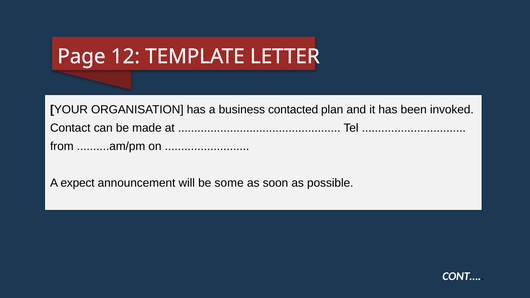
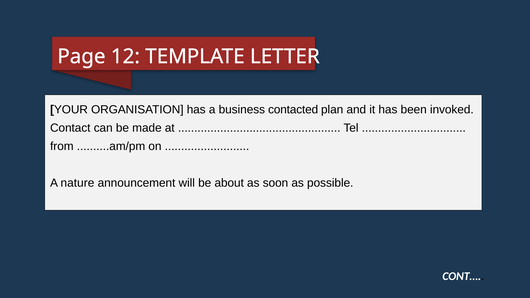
expect: expect -> nature (77, 183)
some: some -> about (229, 183)
